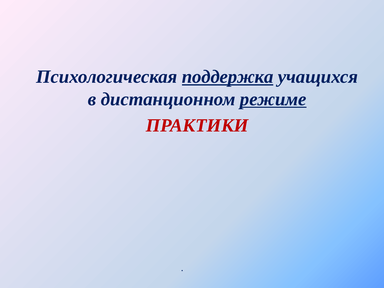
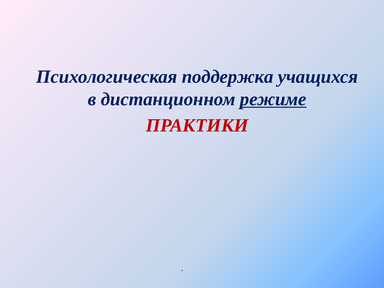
поддержка underline: present -> none (228, 77)
